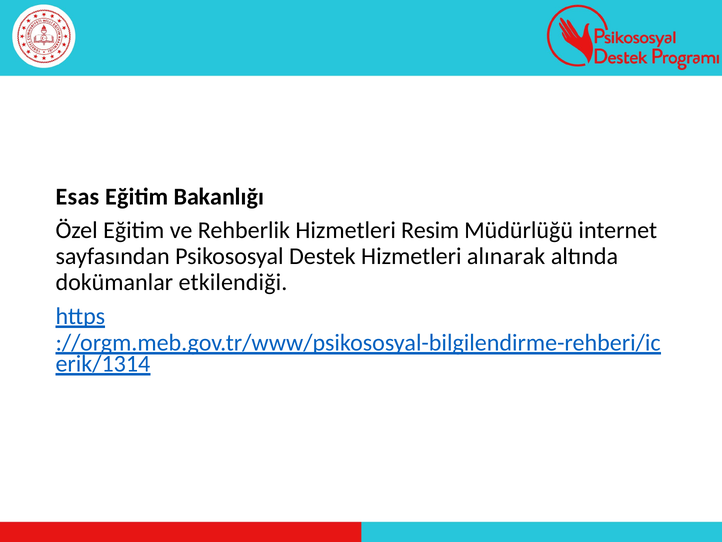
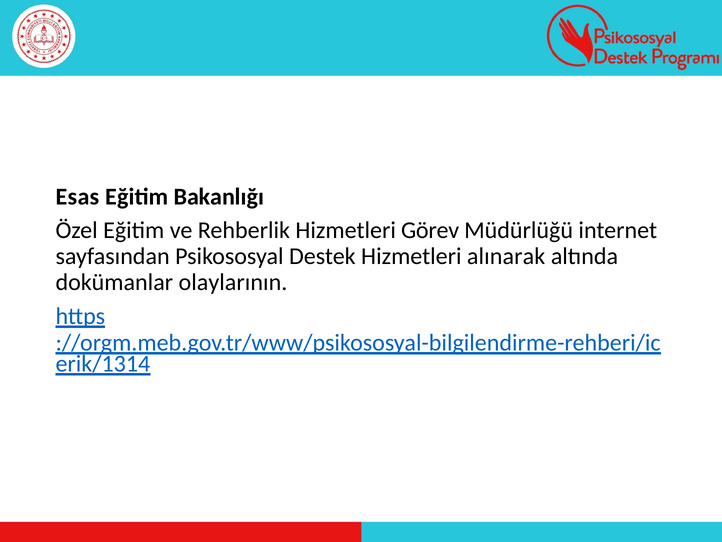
Resim: Resim -> Görev (430, 230)
etkilendiği: etkilendiği -> olaylarının (233, 282)
